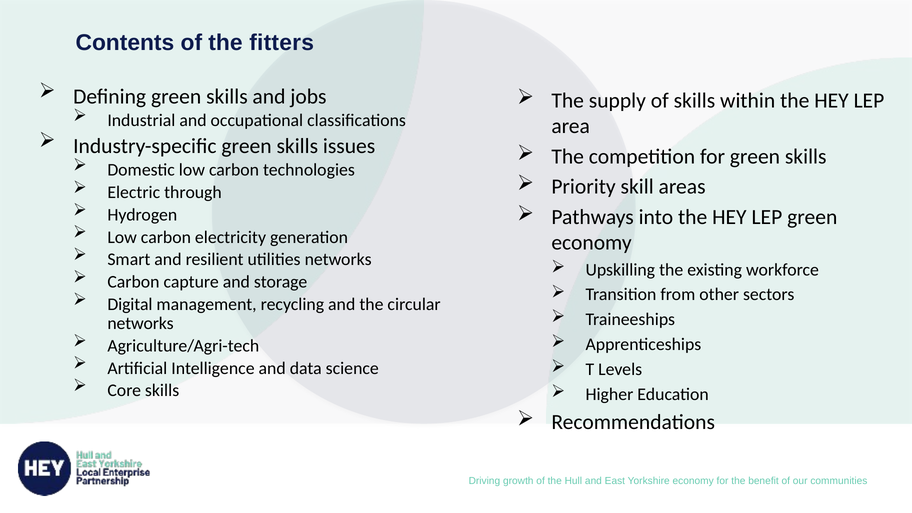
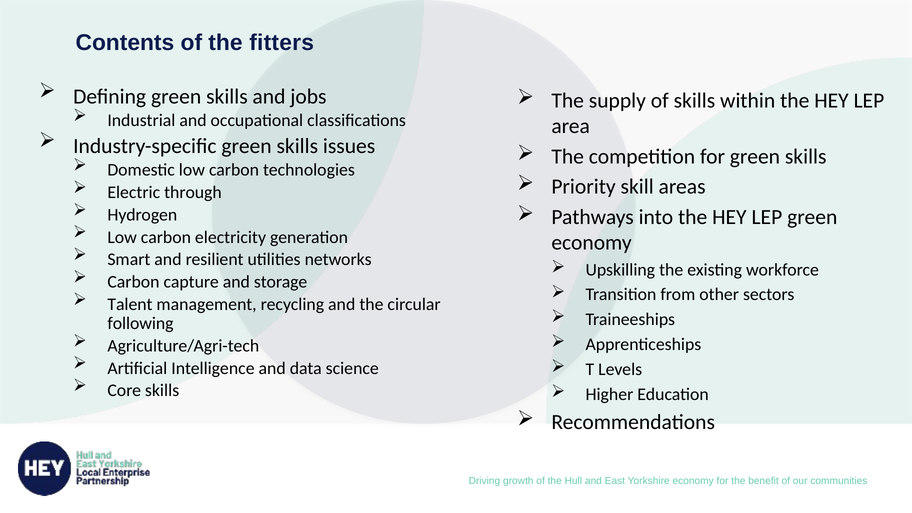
Digital: Digital -> Talent (130, 304)
networks: networks -> following (140, 323)
